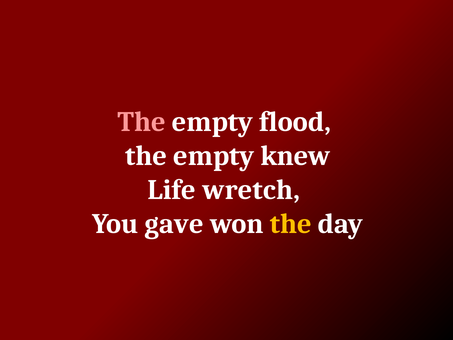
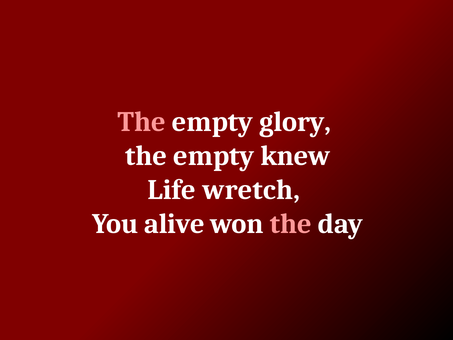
flood: flood -> glory (295, 122)
gave: gave -> alive (174, 224)
the colour: yellow -> pink (291, 224)
